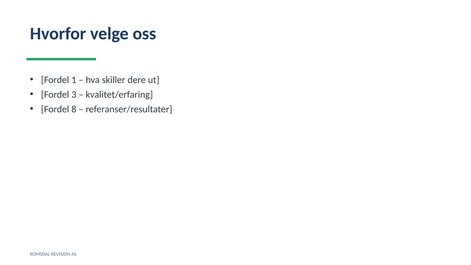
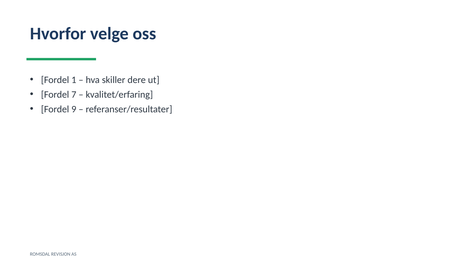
3: 3 -> 7 (74, 95)
8: 8 -> 9 (74, 109)
